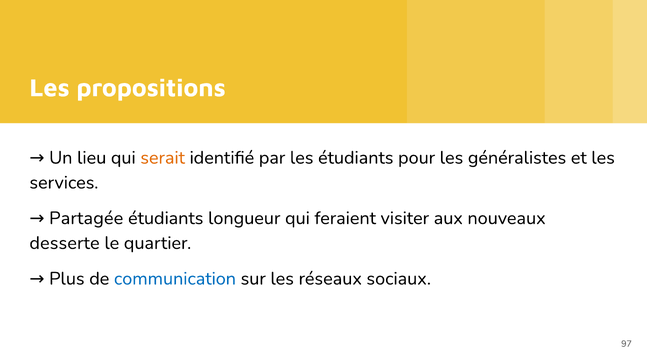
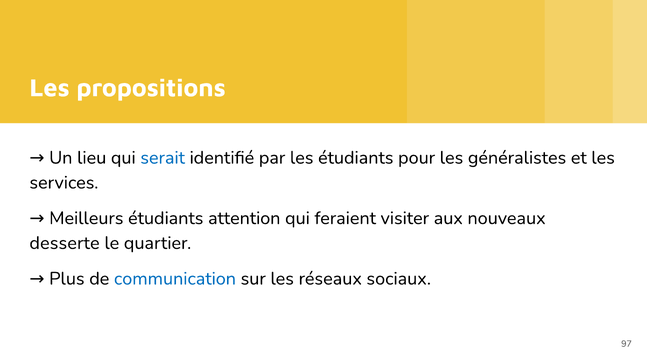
serait colour: orange -> blue (163, 158)
Partagée: Partagée -> Meilleurs (86, 218)
longueur: longueur -> attention (244, 218)
